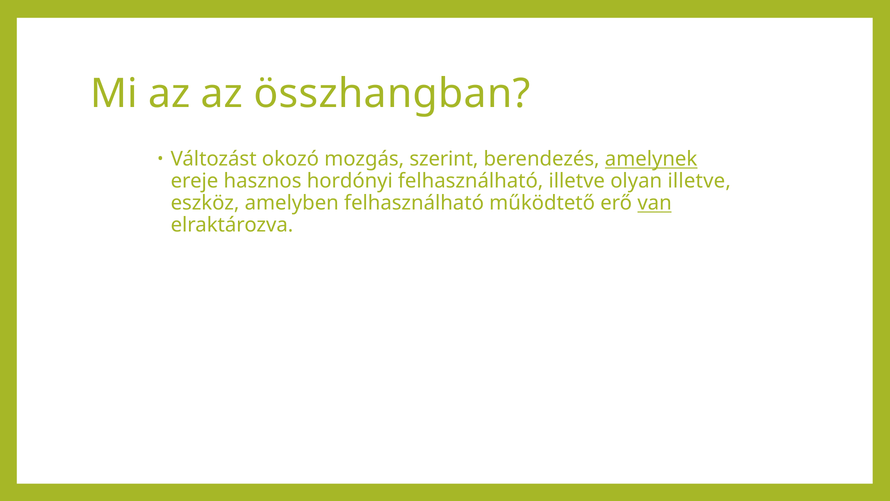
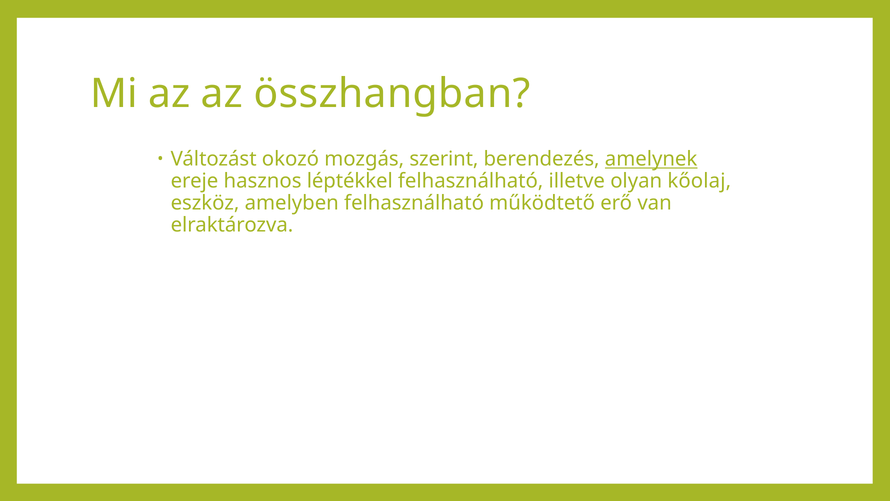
hordónyi: hordónyi -> léptékkel (350, 181)
olyan illetve: illetve -> kőolaj (699, 181)
van underline: present -> none (655, 203)
